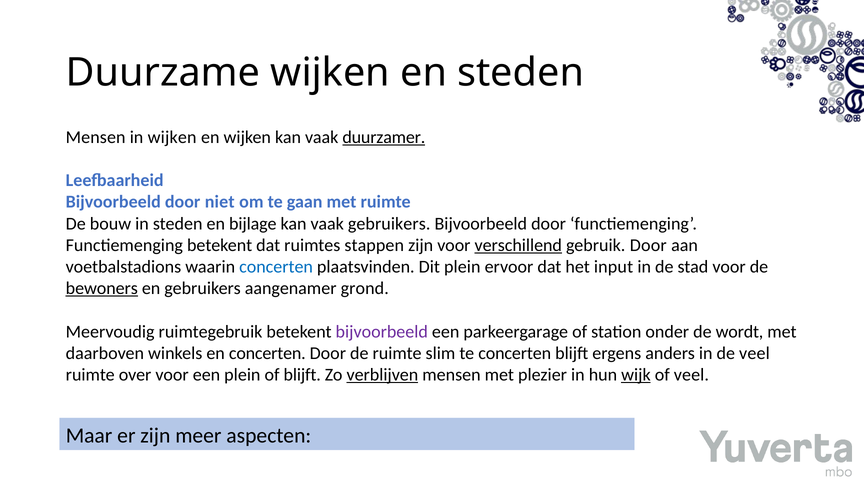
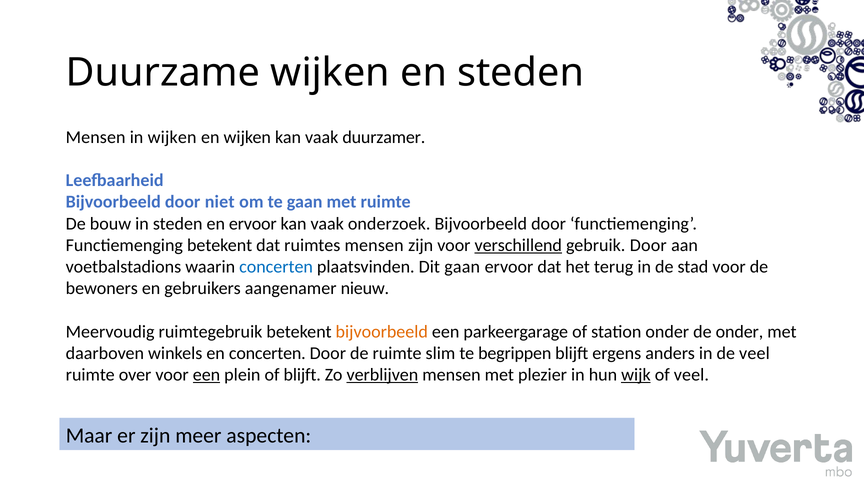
duurzamer underline: present -> none (384, 137)
en bijlage: bijlage -> ervoor (253, 224)
vaak gebruikers: gebruikers -> onderzoek (389, 224)
ruimtes stappen: stappen -> mensen (374, 245)
Dit plein: plein -> gaan (462, 267)
input: input -> terug (614, 267)
bewoners underline: present -> none (102, 288)
grond: grond -> nieuw (365, 288)
bijvoorbeeld colour: purple -> orange (382, 332)
de wordt: wordt -> onder (739, 332)
te concerten: concerten -> begrippen (515, 353)
een underline: none -> present (206, 375)
